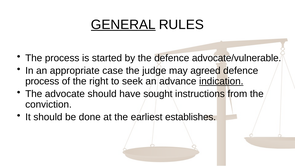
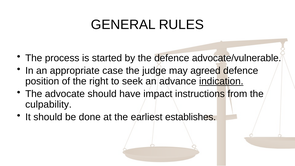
GENERAL underline: present -> none (123, 25)
process: process -> position (42, 81)
sought: sought -> impact (158, 94)
conviction: conviction -> culpability (48, 104)
